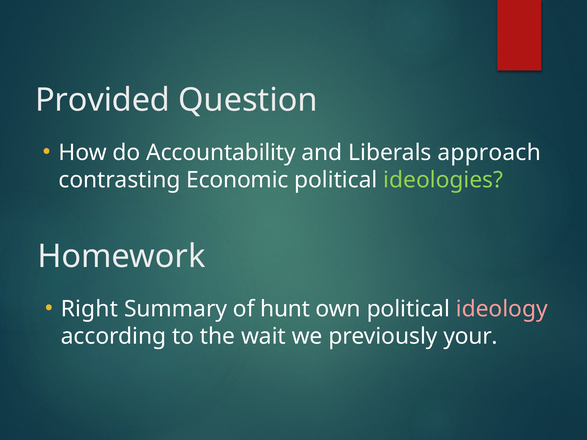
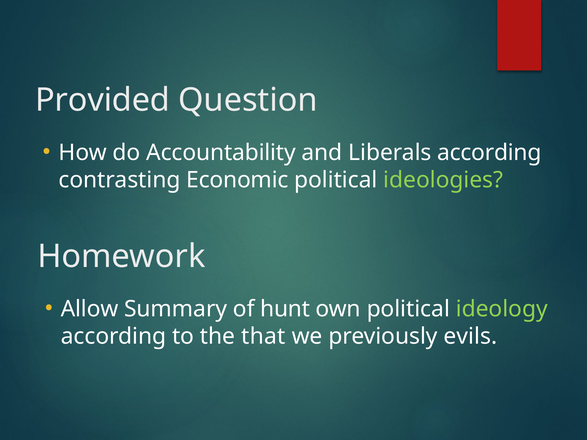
Liberals approach: approach -> according (489, 153)
Right: Right -> Allow (90, 309)
ideology colour: pink -> light green (502, 309)
wait: wait -> that (263, 337)
your: your -> evils (470, 337)
